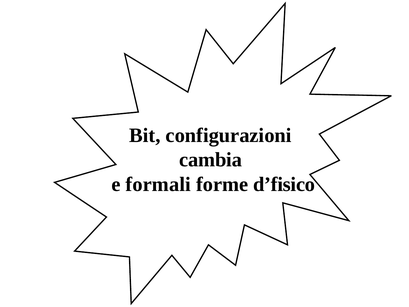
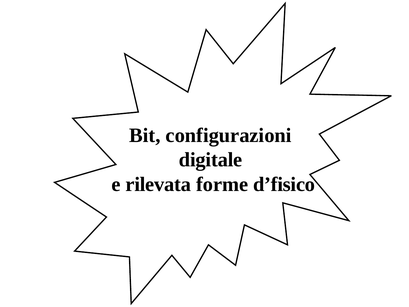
cambia: cambia -> digitale (211, 160)
formali: formali -> rilevata (158, 184)
